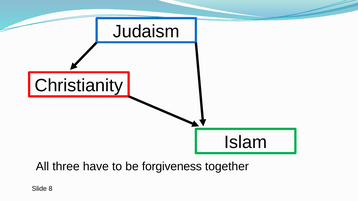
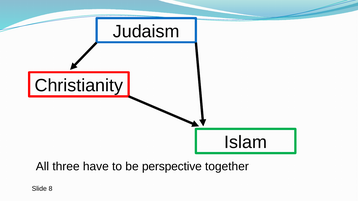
forgiveness: forgiveness -> perspective (172, 167)
